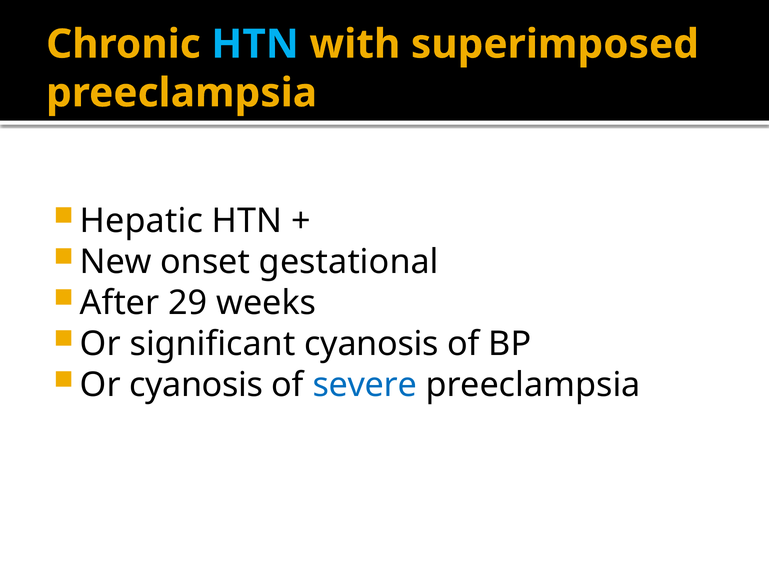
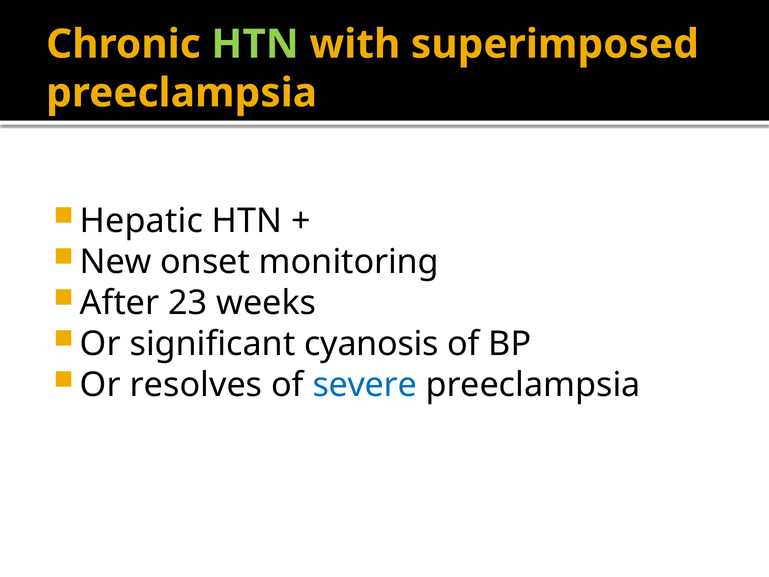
HTN colour: light blue -> light green (255, 44)
gestational: gestational -> monitoring (349, 262)
29: 29 -> 23 (188, 303)
Or cyanosis: cyanosis -> resolves (196, 385)
